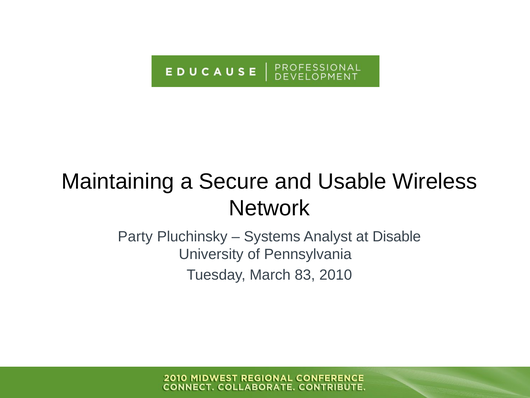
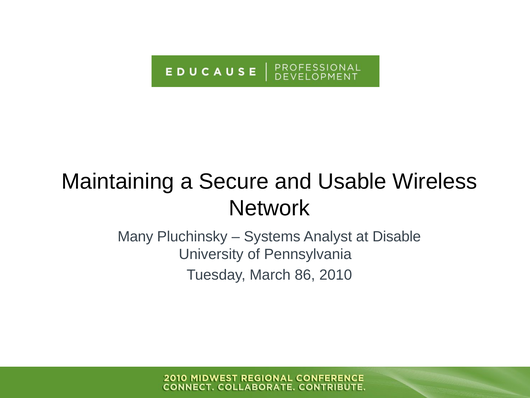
Party: Party -> Many (135, 236)
83: 83 -> 86 (305, 275)
